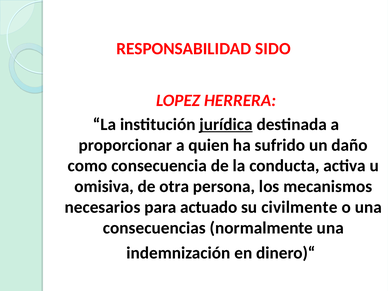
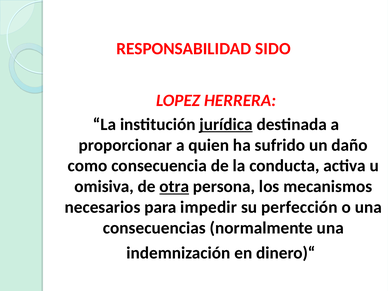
otra underline: none -> present (174, 186)
actuado: actuado -> impedir (209, 207)
civilmente: civilmente -> perfección (299, 207)
